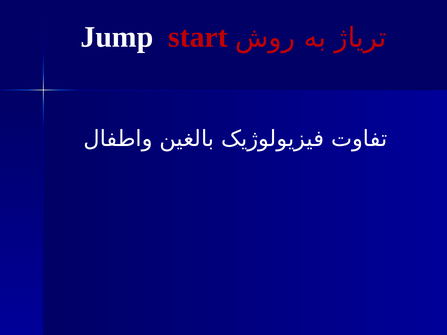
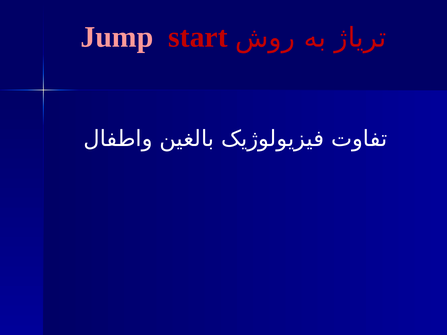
Jump colour: white -> pink (117, 37)
